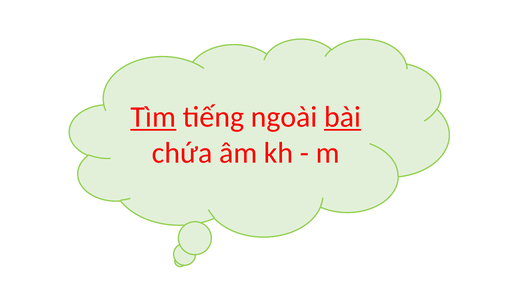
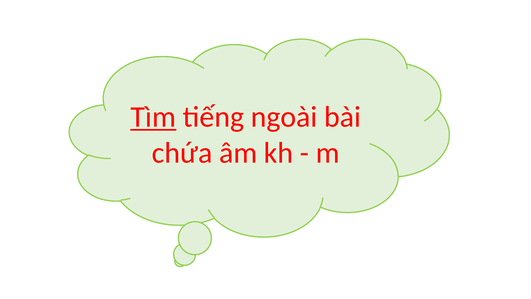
bài underline: present -> none (342, 117)
